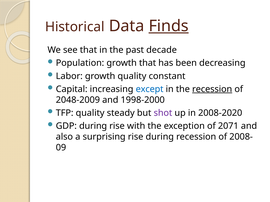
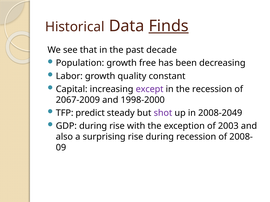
growth that: that -> free (148, 63)
except colour: blue -> purple (150, 89)
recession underline: present -> none (212, 89)
2048-2009: 2048-2009 -> 2067-2009 (78, 100)
TFP quality: quality -> predict (90, 113)
2008-2020: 2008-2020 -> 2008-2049 (220, 113)
2071: 2071 -> 2003 (228, 126)
